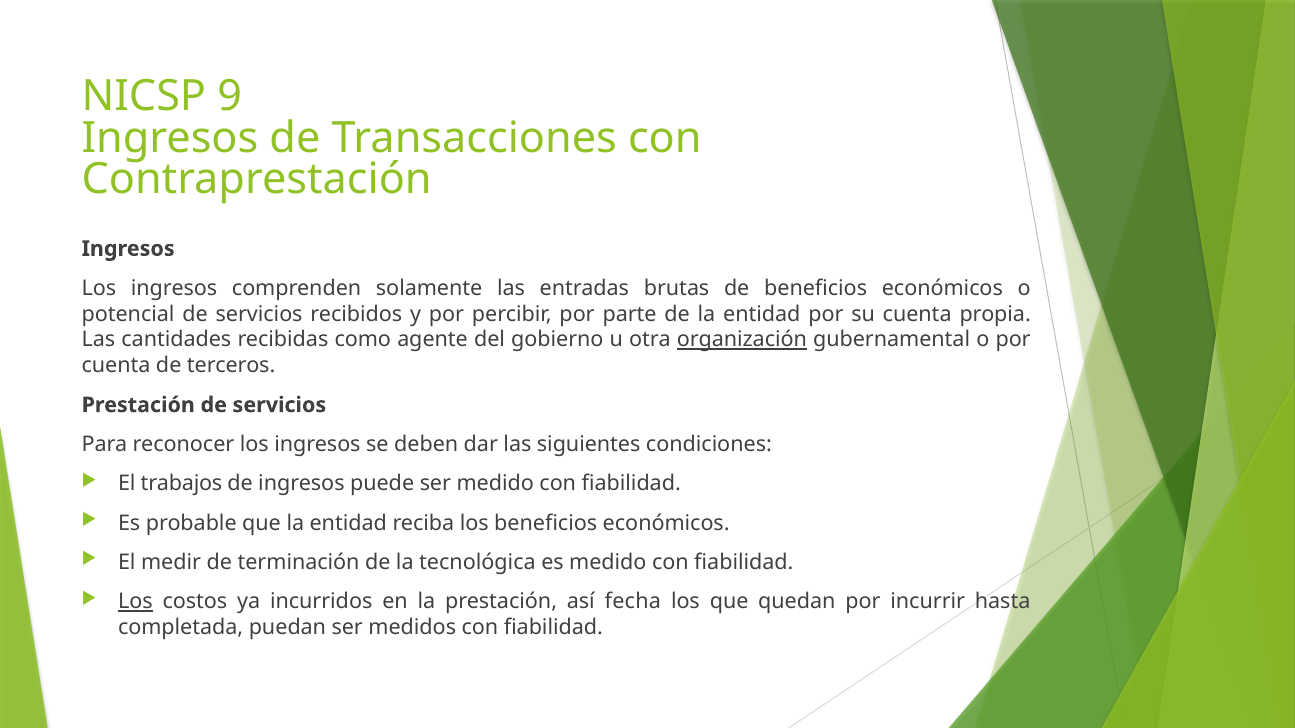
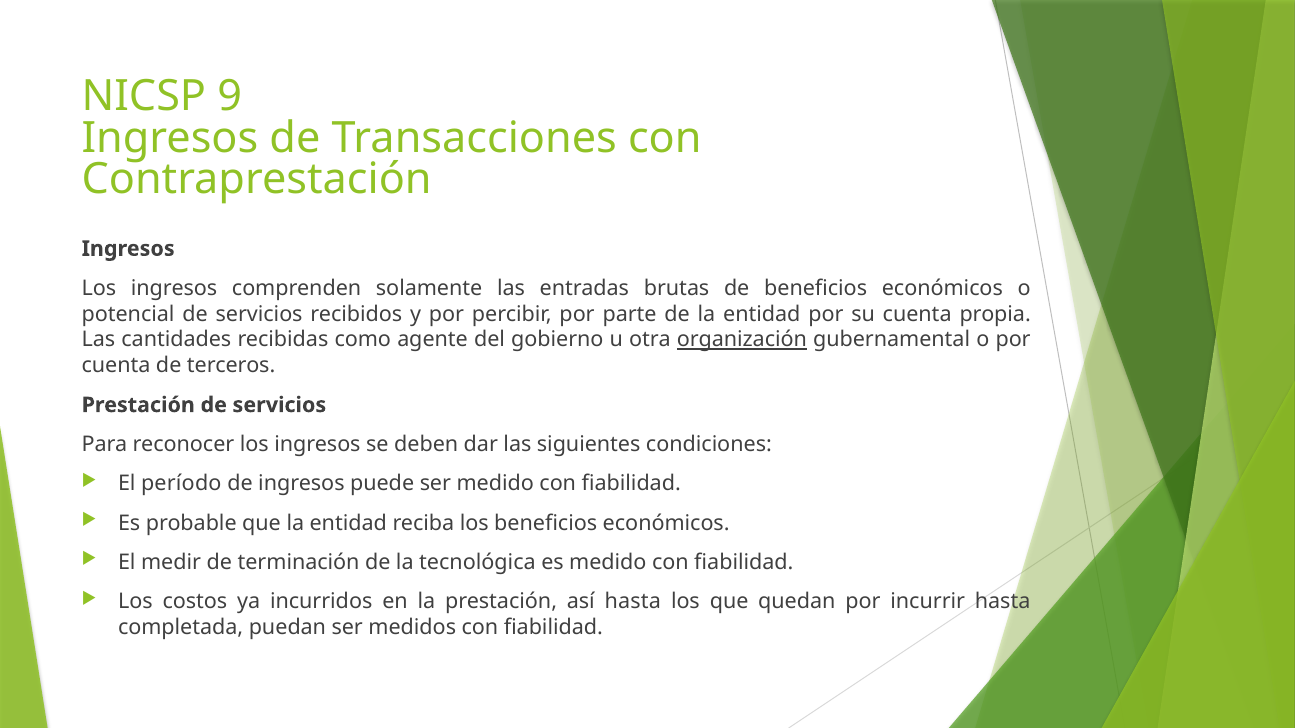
trabajos: trabajos -> período (181, 484)
Los underline: present -> none (135, 602)
así fecha: fecha -> hasta (633, 602)
